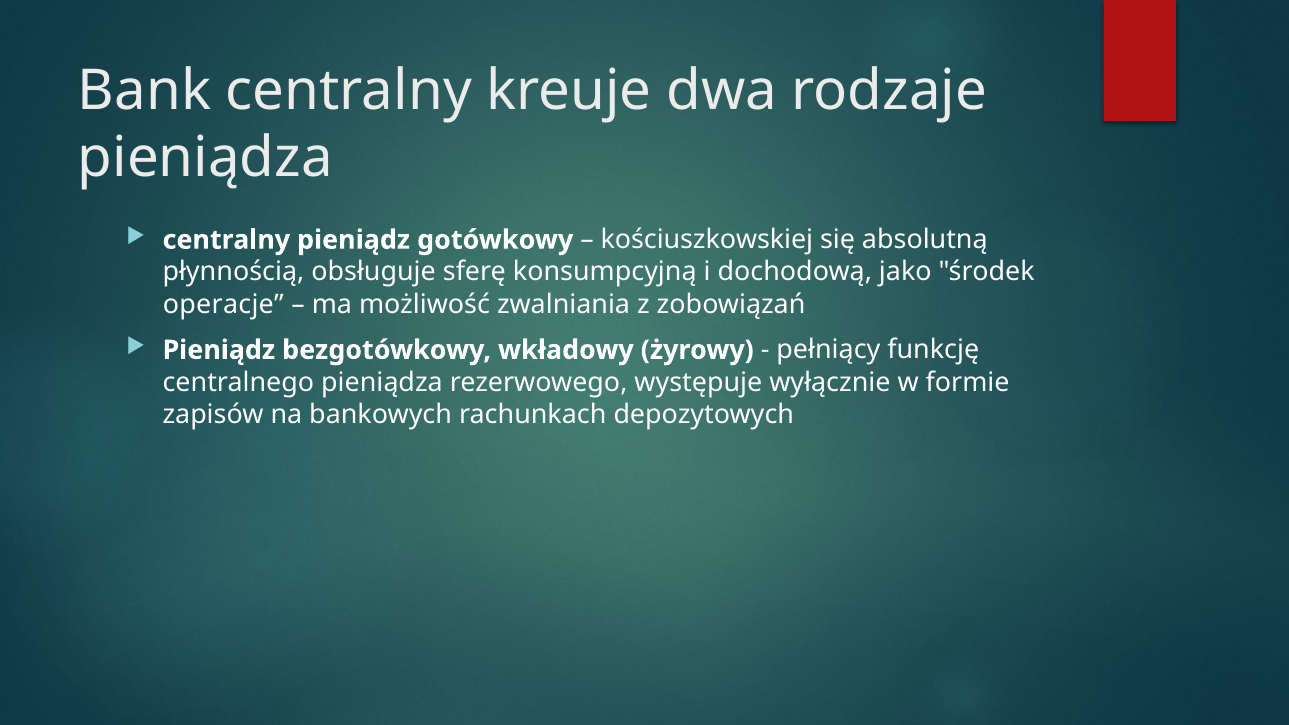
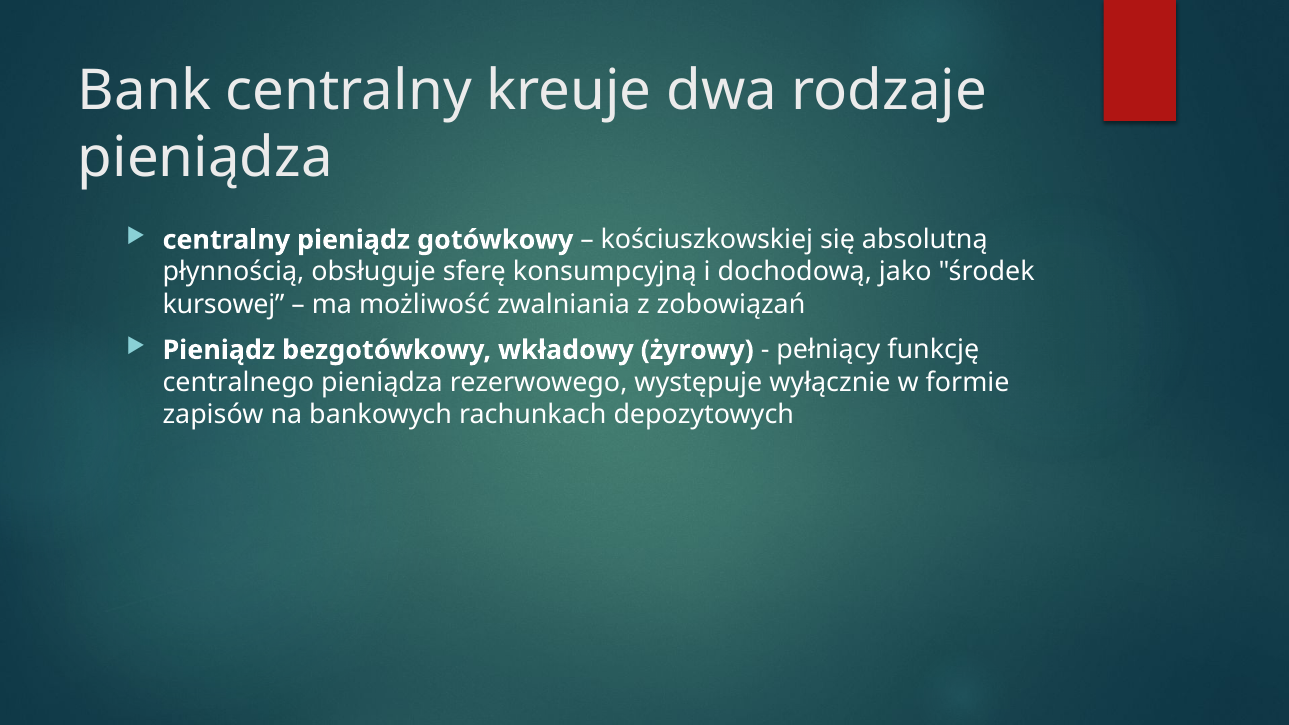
operacje: operacje -> kursowej (224, 304)
